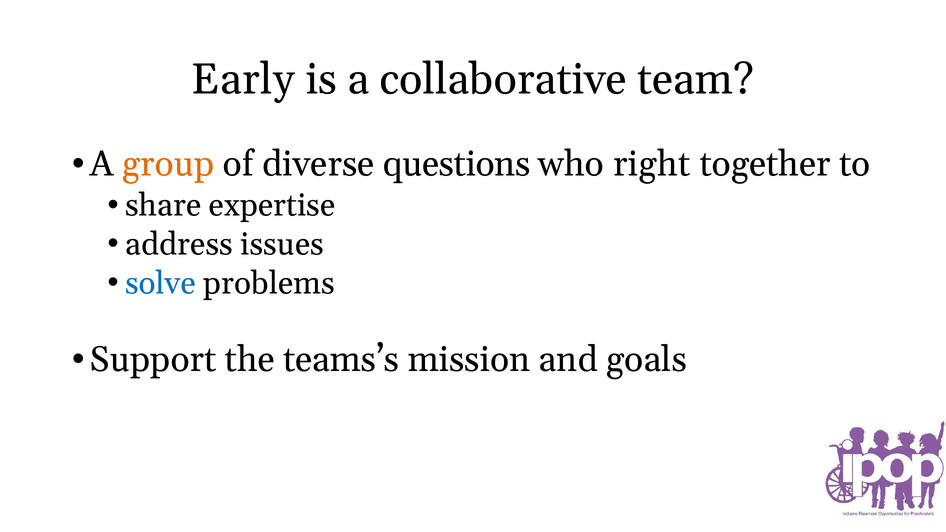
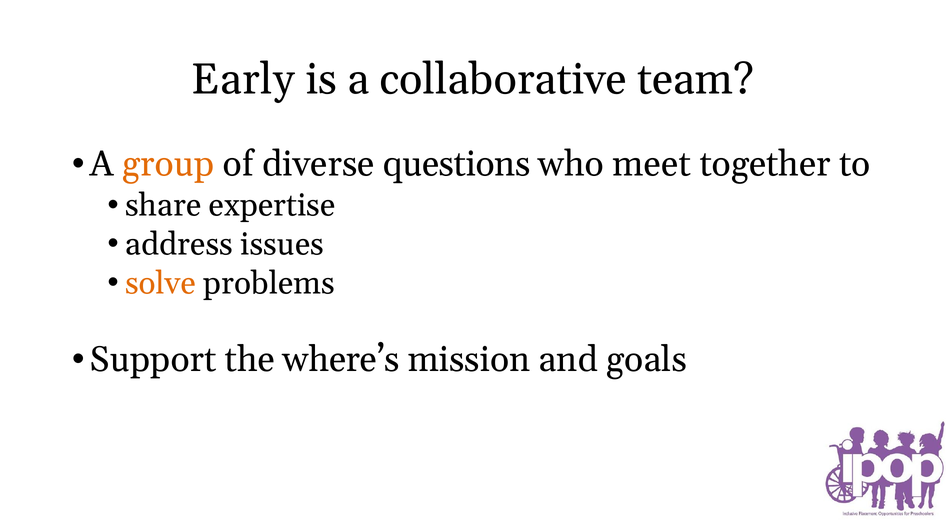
right: right -> meet (652, 164)
solve colour: blue -> orange (161, 283)
teams’s: teams’s -> where’s (341, 360)
